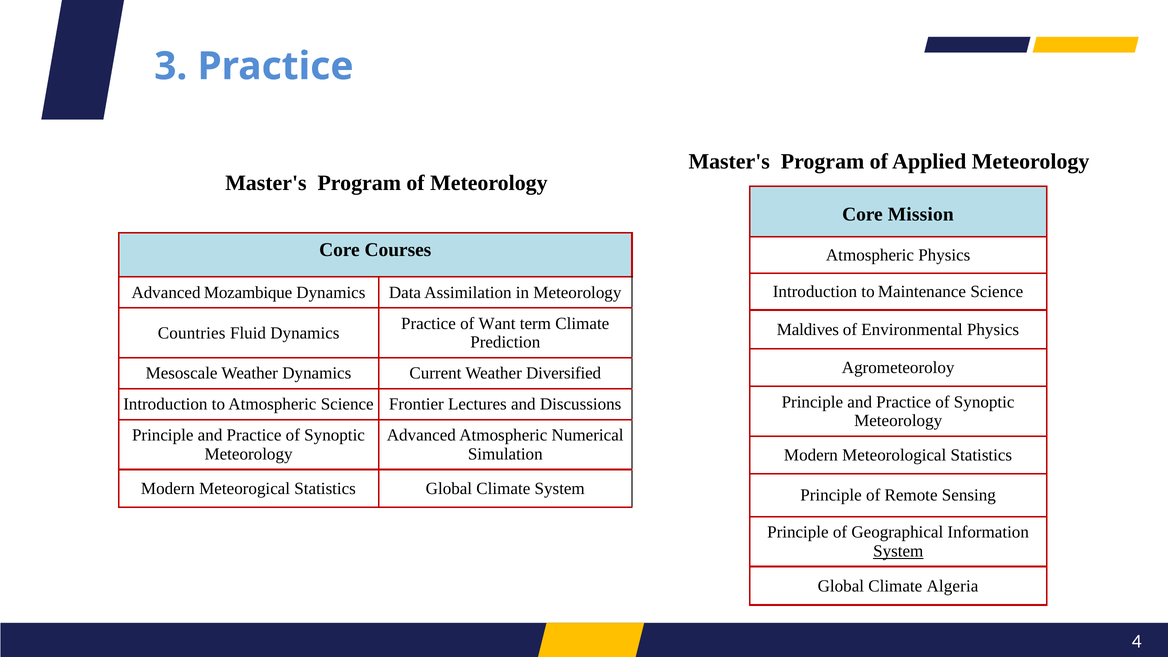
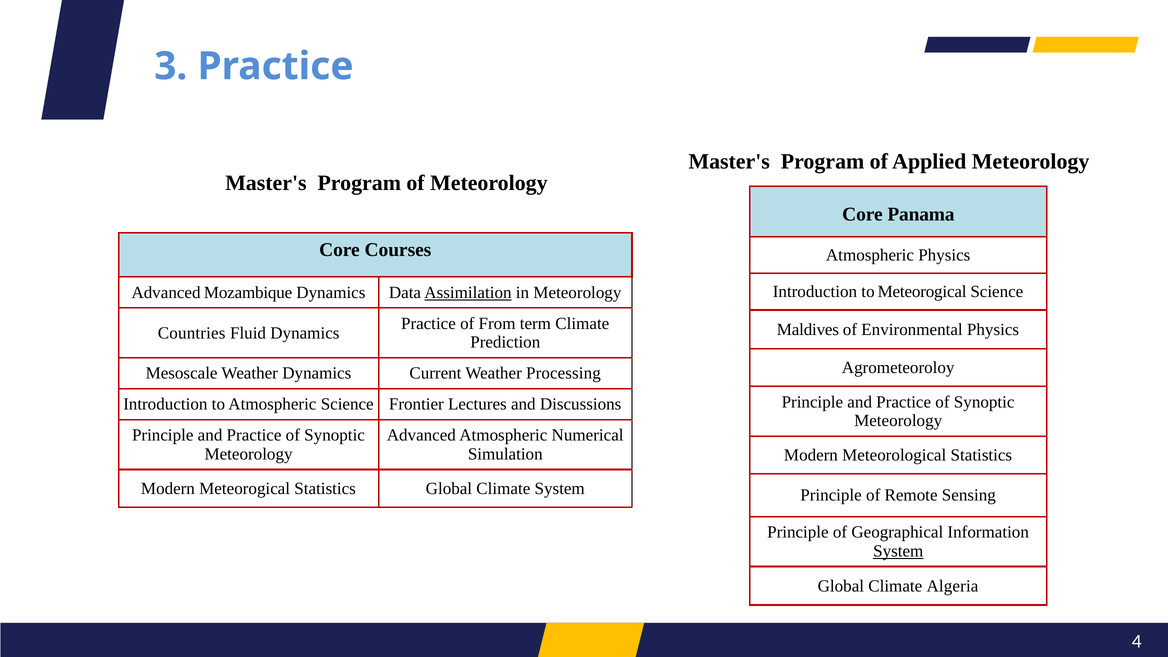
Mission: Mission -> Panama (921, 214)
to Maintenance: Maintenance -> Meteorogical (922, 292)
Assimilation underline: none -> present (468, 292)
Want: Want -> From (497, 323)
Diversified: Diversified -> Processing (563, 373)
